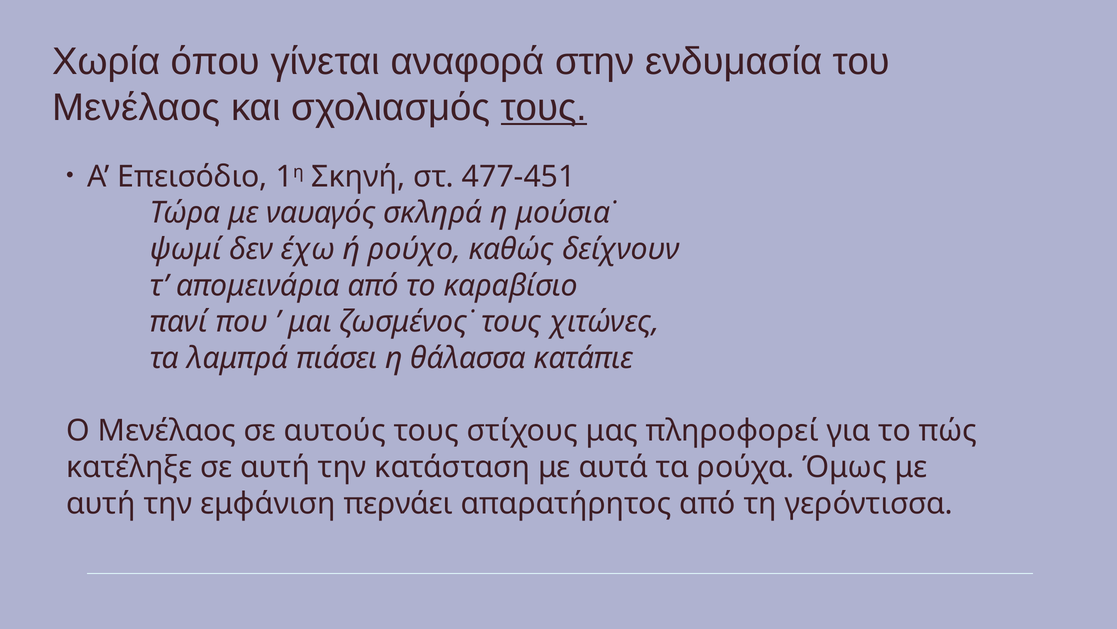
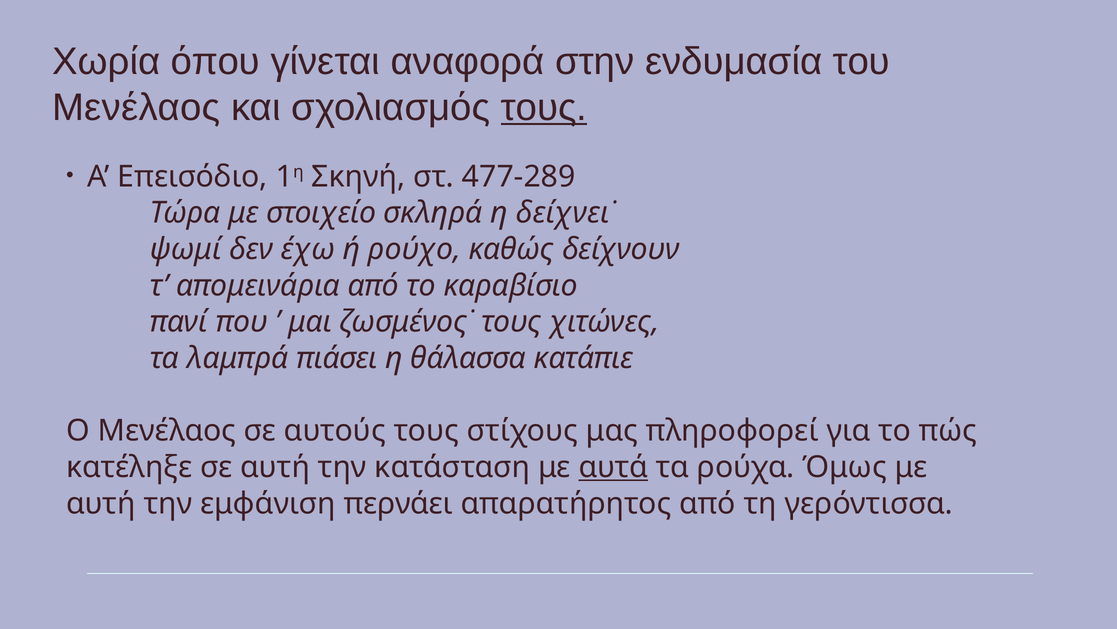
477-451: 477-451 -> 477-289 (519, 176)
ναυαγός: ναυαγός -> στοιχείο (321, 213)
μούσια˙: μούσια˙ -> δείχνει˙ (565, 213)
αυτά underline: none -> present (613, 467)
